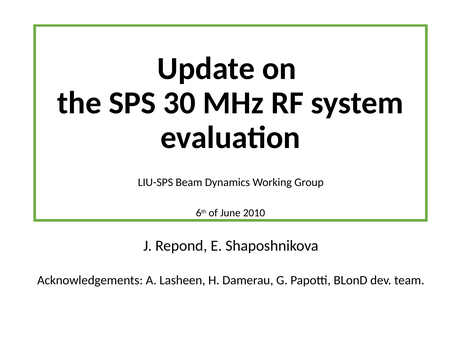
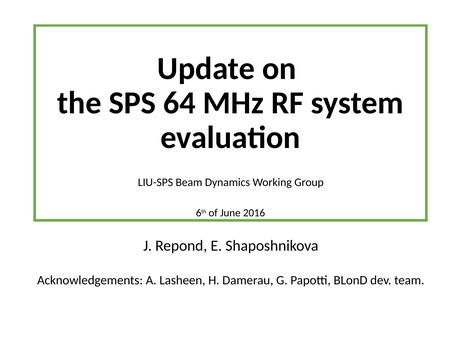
30: 30 -> 64 (179, 103)
2010: 2010 -> 2016 (254, 213)
